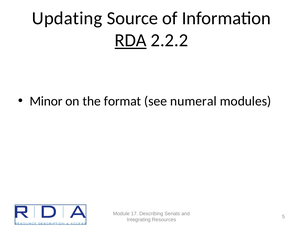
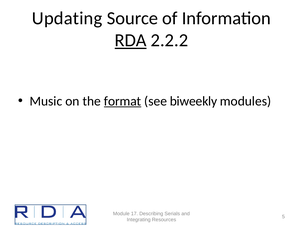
Minor: Minor -> Music (46, 101)
format underline: none -> present (123, 101)
numeral: numeral -> biweekly (194, 101)
